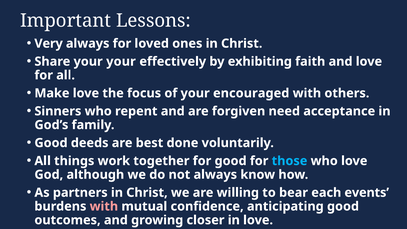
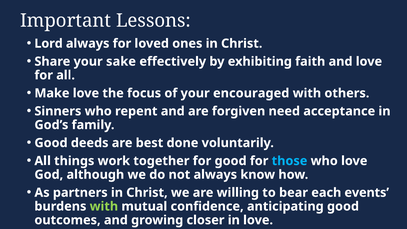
Very: Very -> Lord (49, 43)
your your: your -> sake (121, 61)
with colour: pink -> light green (104, 206)
